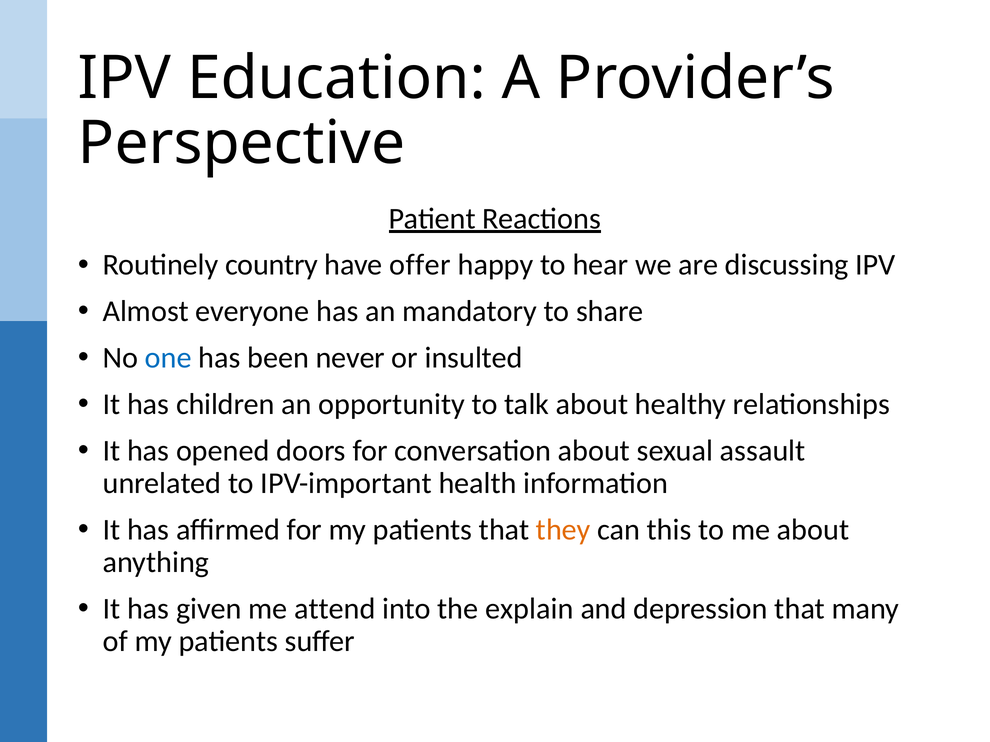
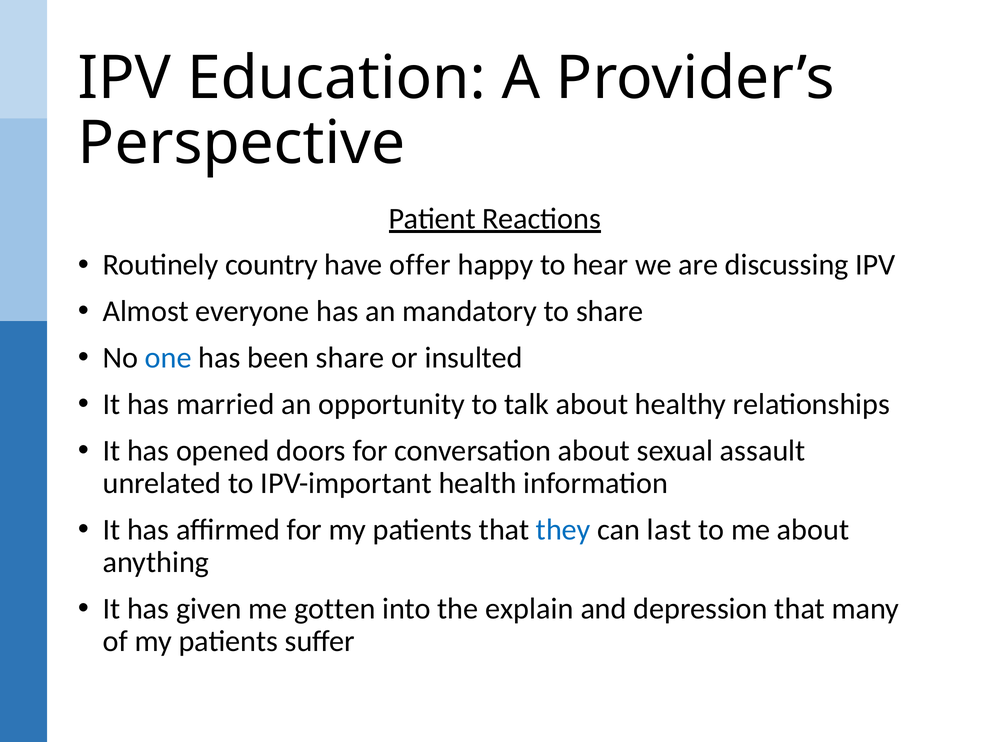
been never: never -> share (350, 358)
children: children -> married (225, 404)
they colour: orange -> blue (563, 530)
this: this -> last (669, 530)
attend: attend -> gotten (335, 609)
